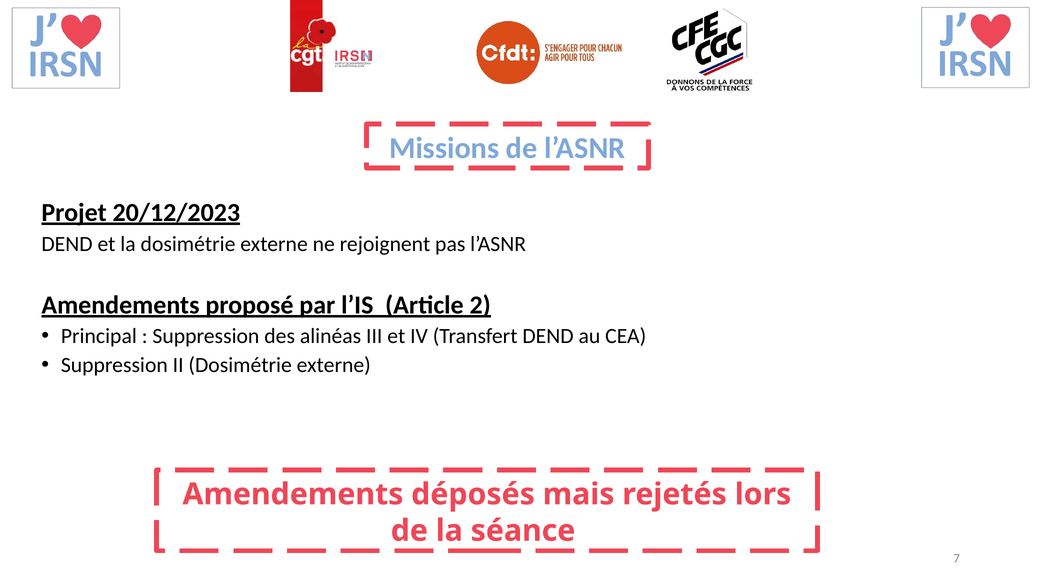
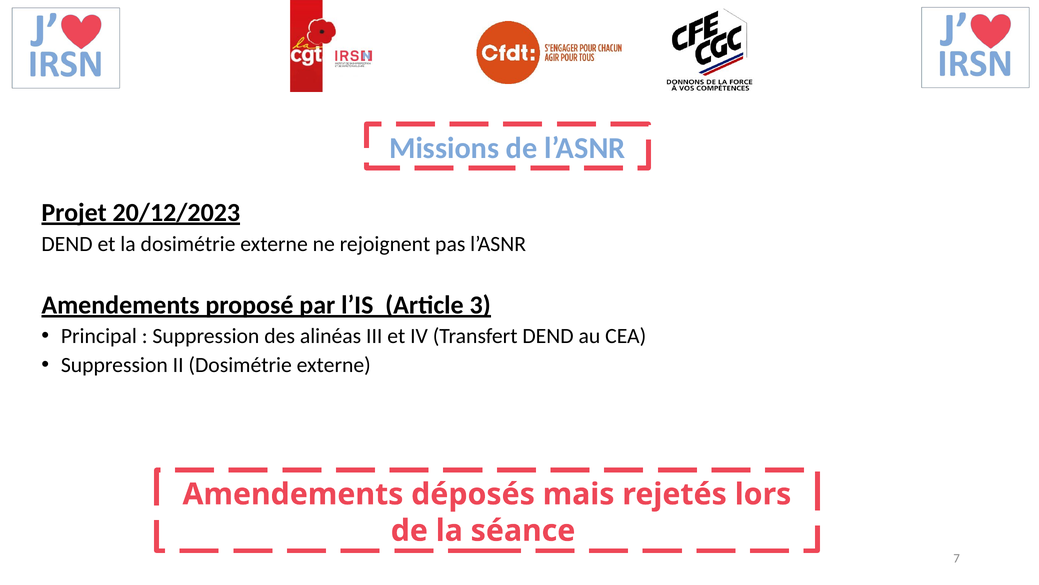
2: 2 -> 3 (480, 305)
